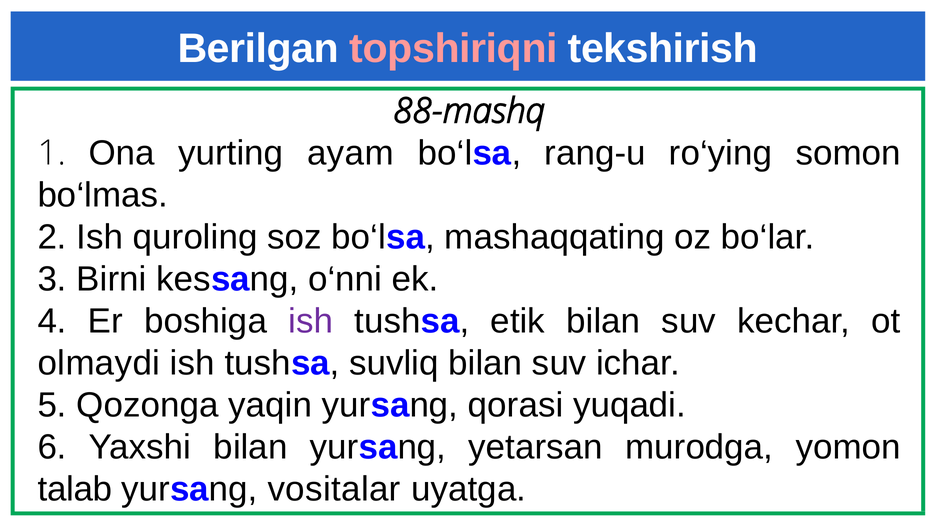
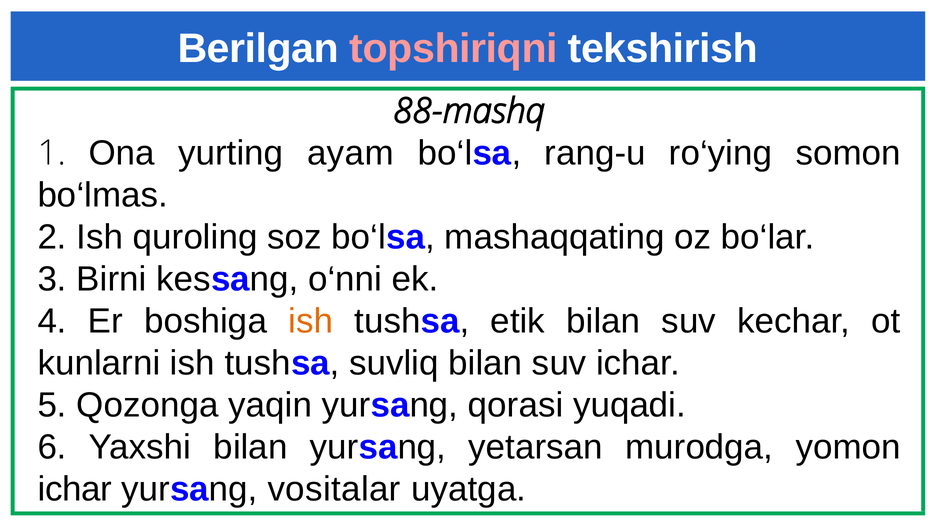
ish colour: purple -> orange (311, 321)
olmaydi: olmaydi -> kunlarni (99, 363)
talab: talab -> ichar (75, 489)
